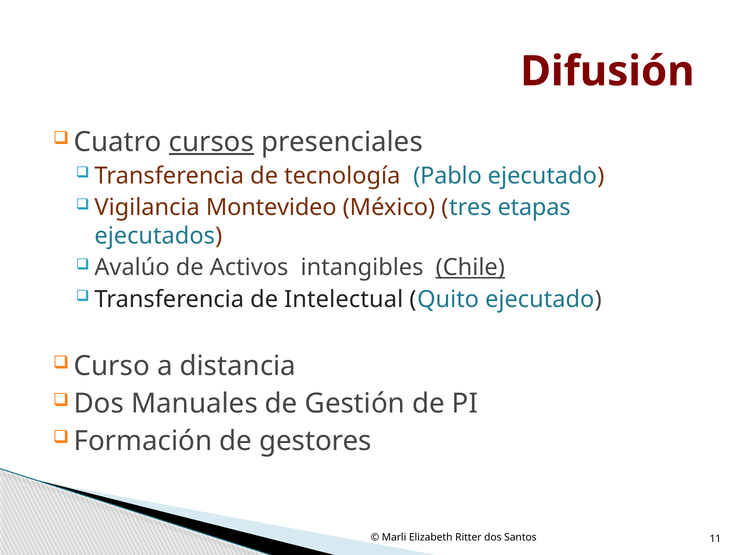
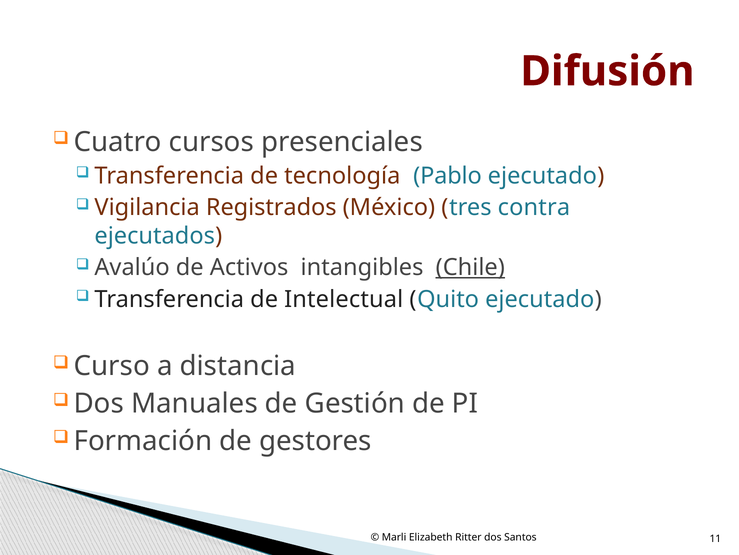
cursos underline: present -> none (211, 142)
Montevideo: Montevideo -> Registrados (271, 207)
etapas: etapas -> contra (534, 207)
